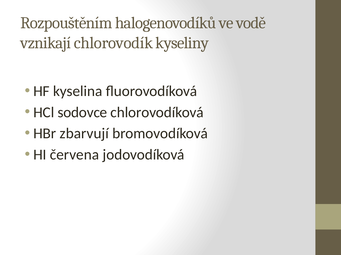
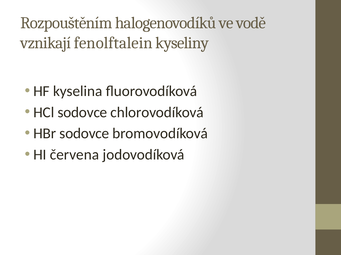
chlorovodík: chlorovodík -> fenolftalein (113, 43)
HBr zbarvují: zbarvují -> sodovce (84, 134)
